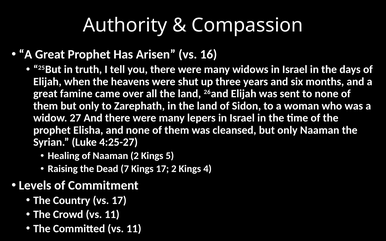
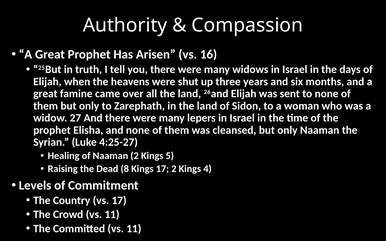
7: 7 -> 8 (125, 169)
